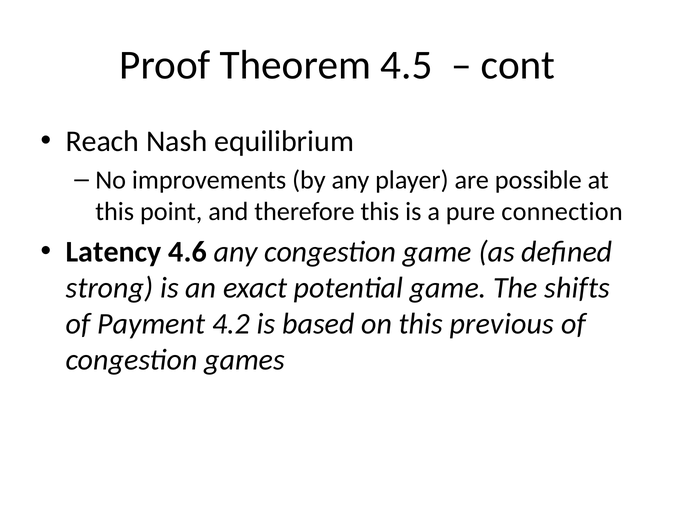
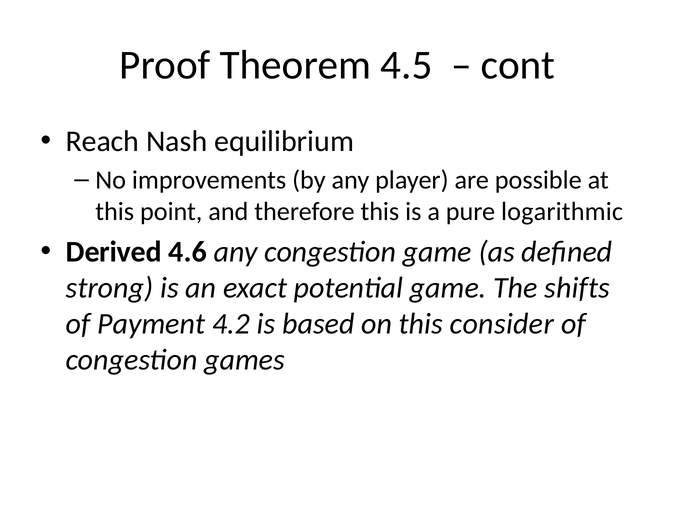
connection: connection -> logarithmic (562, 212)
Latency: Latency -> Derived (114, 252)
previous: previous -> consider (502, 324)
